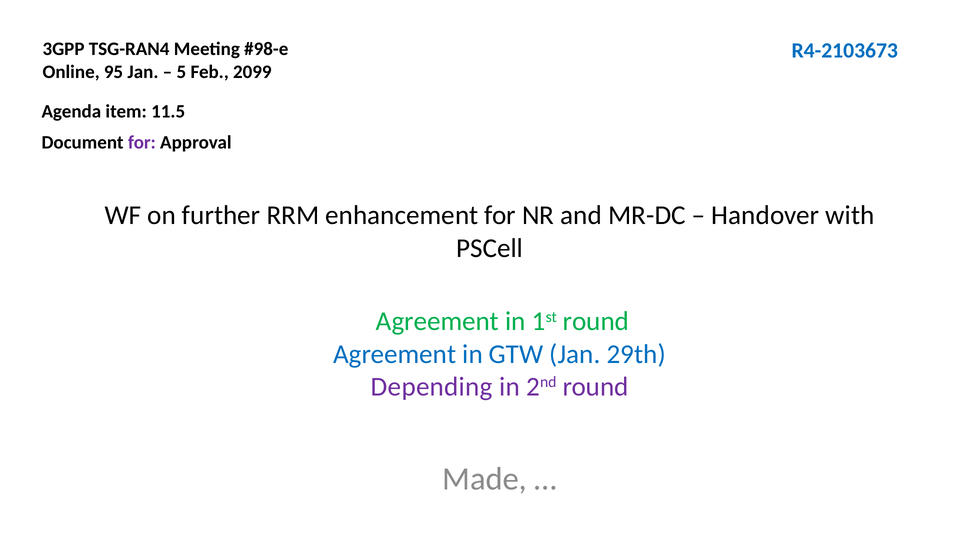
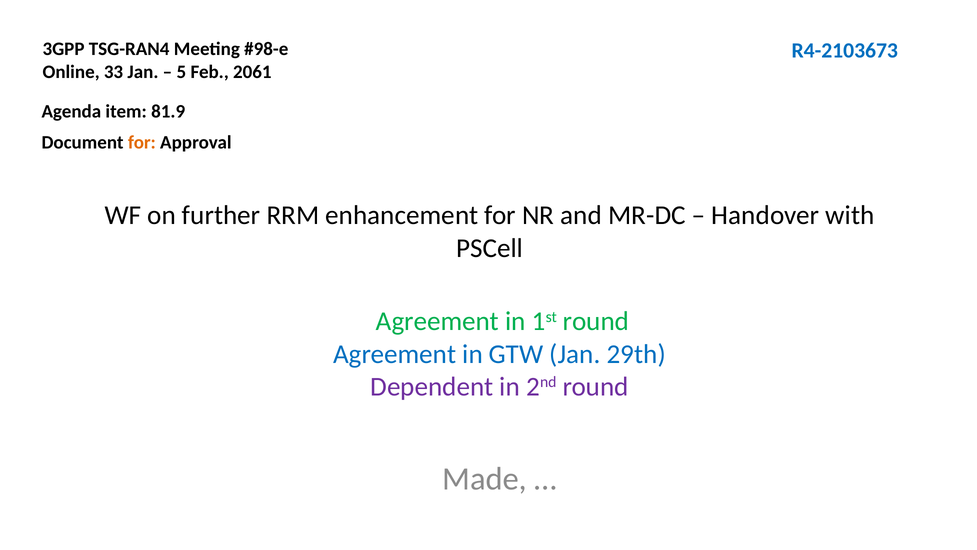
95: 95 -> 33 (113, 72)
2099: 2099 -> 2061 (252, 72)
11.5: 11.5 -> 81.9 (168, 111)
for colour: purple -> orange (142, 142)
Depending: Depending -> Dependent (432, 386)
